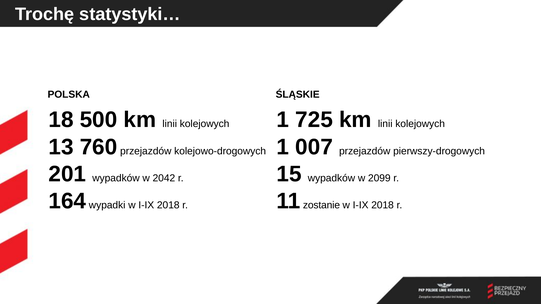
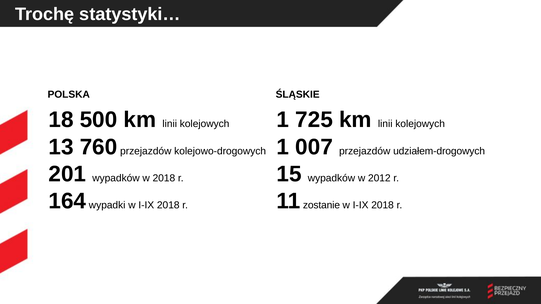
pierwszy-drogowych: pierwszy-drogowych -> udziałem-drogowych (439, 151)
w 2042: 2042 -> 2018 (164, 178)
2099: 2099 -> 2012 (379, 178)
